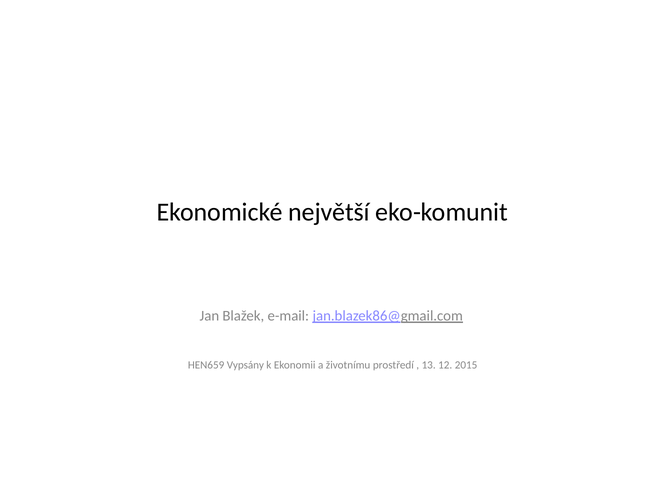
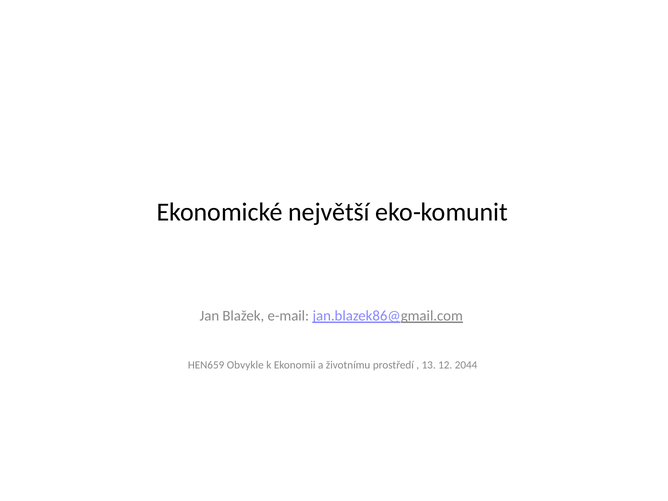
Vypsány: Vypsány -> Obvykle (245, 365)
2015: 2015 -> 2044 (466, 365)
